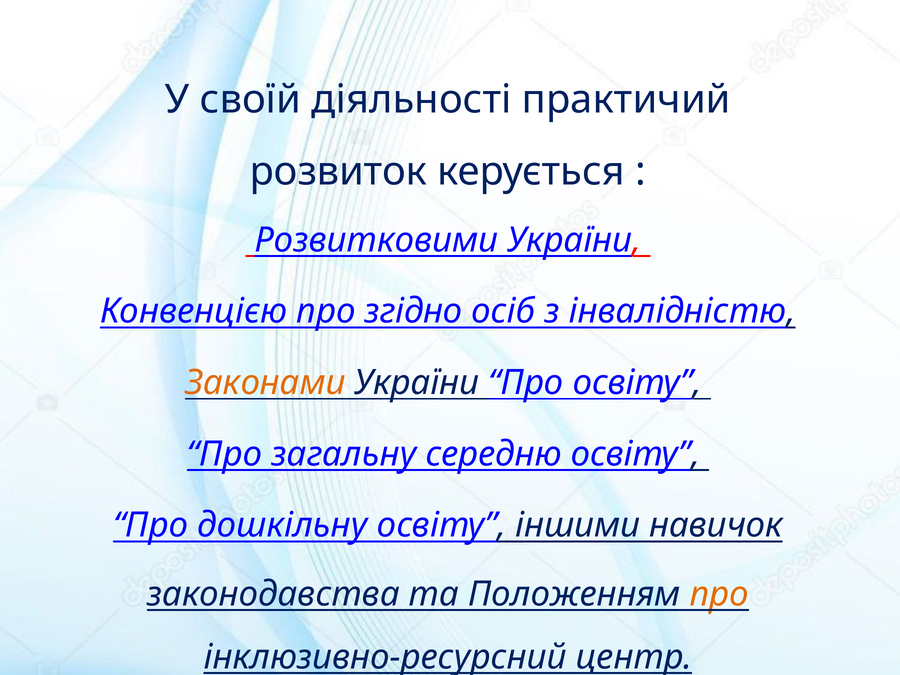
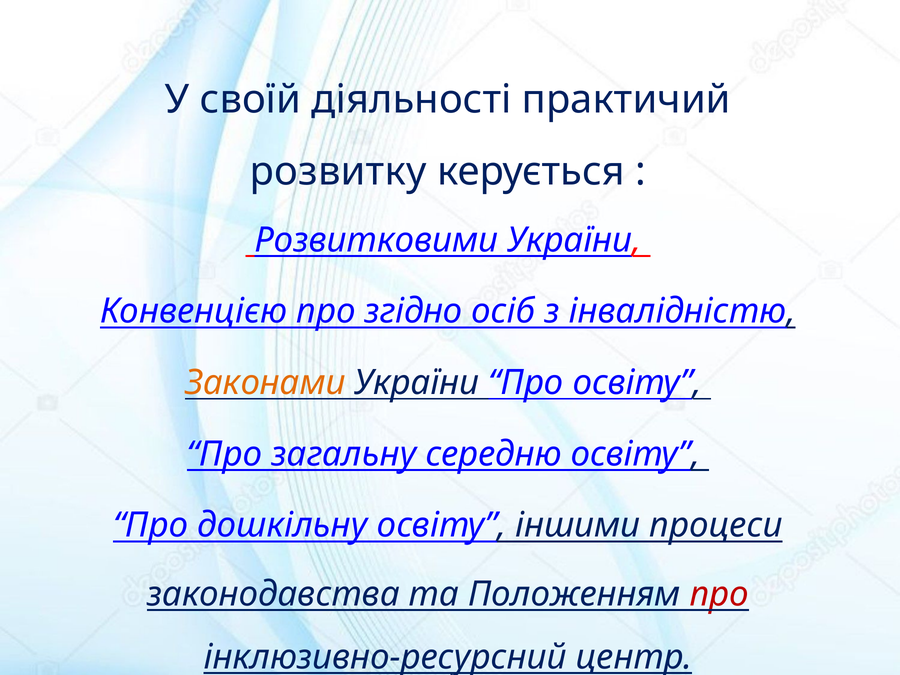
розвиток: розвиток -> розвитку (338, 172)
навичок: навичок -> процеси (716, 525)
про colour: orange -> red (719, 594)
